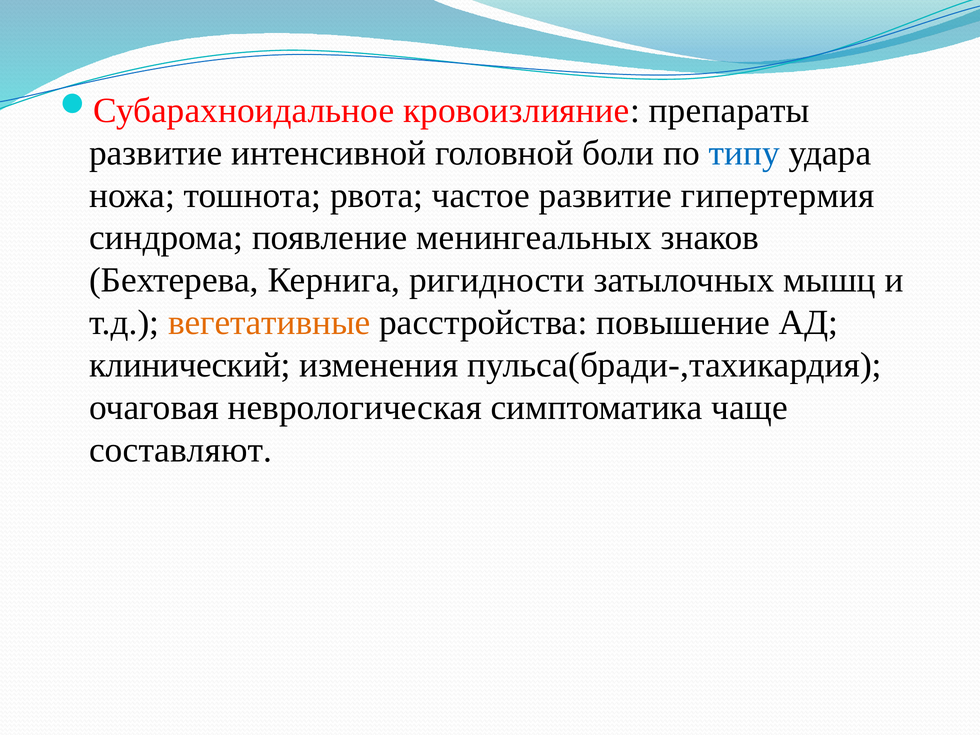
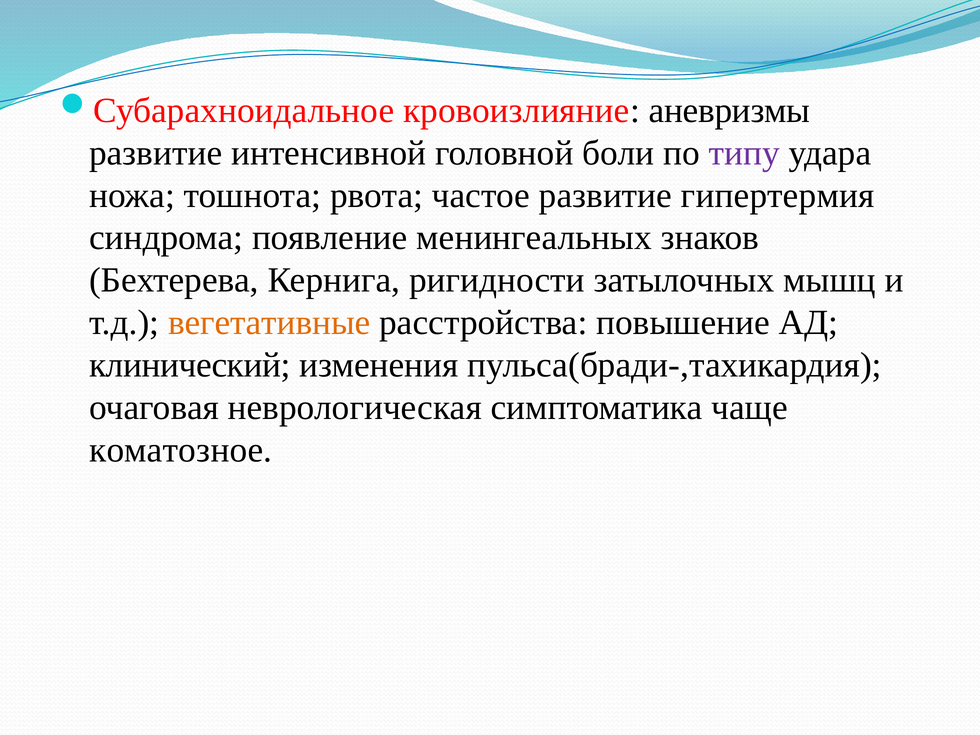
препараты: препараты -> аневризмы (729, 110)
типу colour: blue -> purple (744, 153)
составляют: составляют -> коматозное (181, 450)
